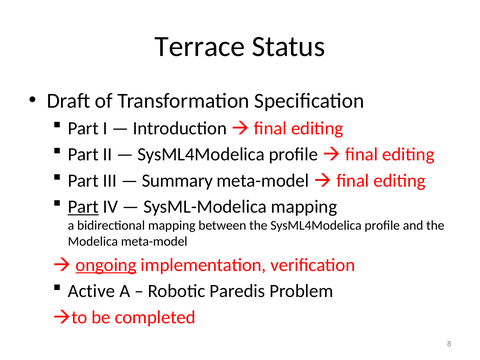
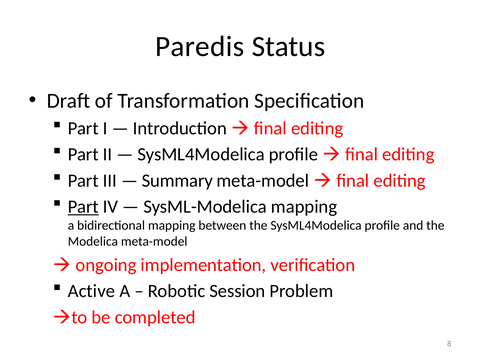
Terrace: Terrace -> Paredis (200, 46)
ongoing underline: present -> none (106, 265)
Paredis: Paredis -> Session (237, 291)
